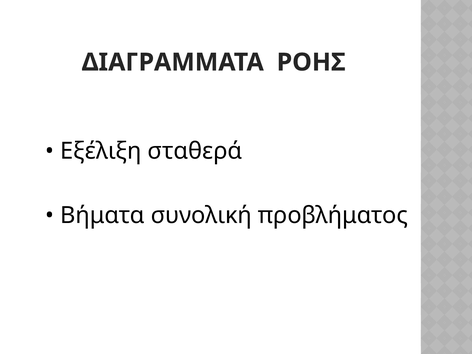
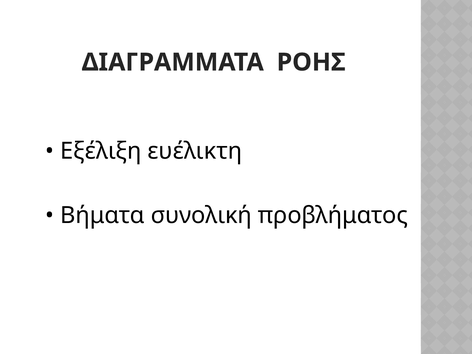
σταθερά: σταθερά -> ευέλικτη (195, 151)
